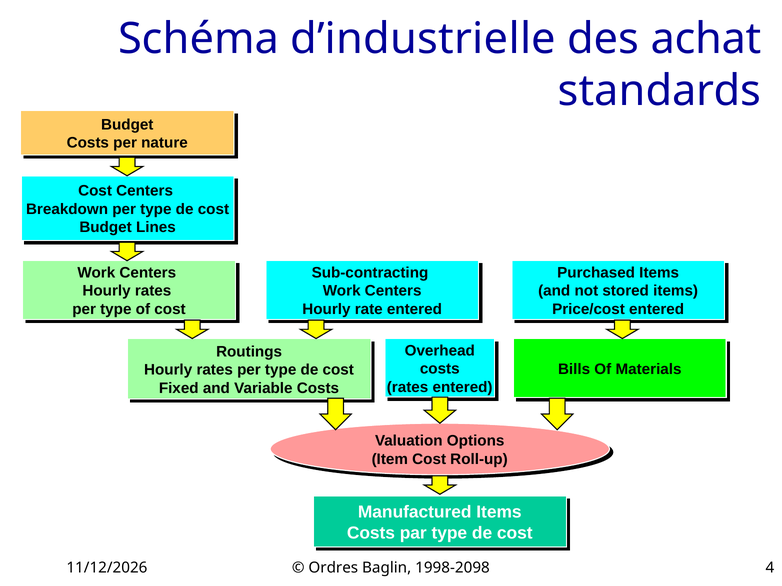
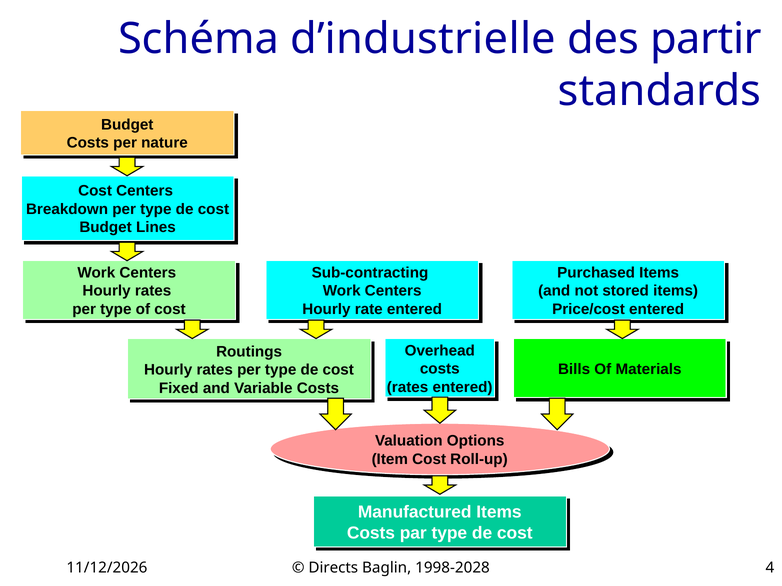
achat: achat -> partir (706, 39)
Ordres: Ordres -> Directs (333, 568)
1998-2098: 1998-2098 -> 1998-2028 (452, 568)
